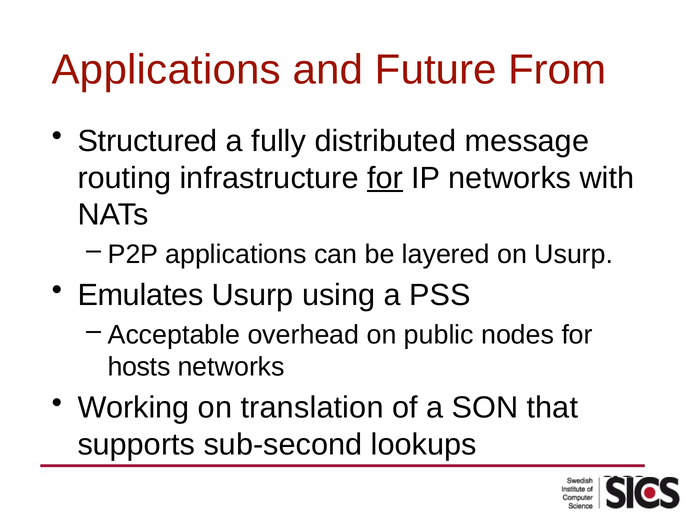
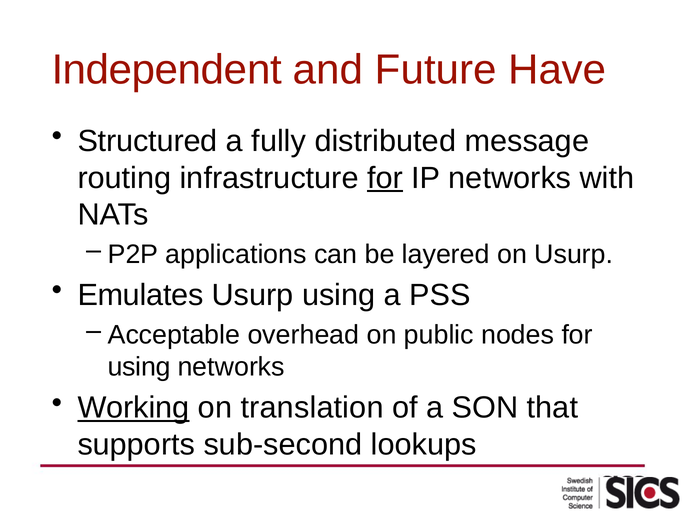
Applications: Applications -> Independent (167, 70)
From: From -> Have (557, 70)
hosts: hosts -> using (139, 367)
Working underline: none -> present (134, 408)
